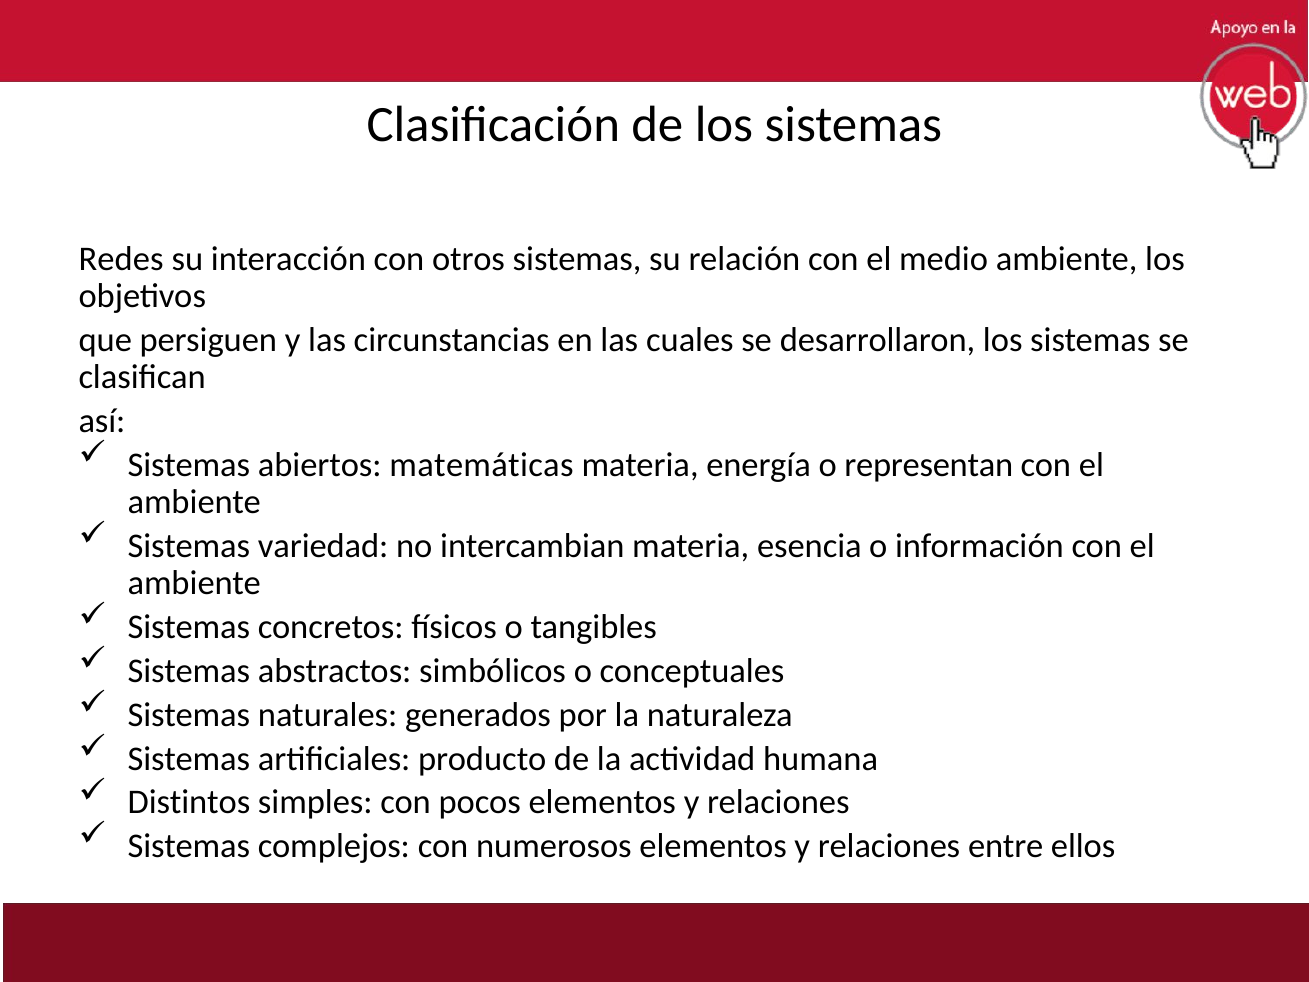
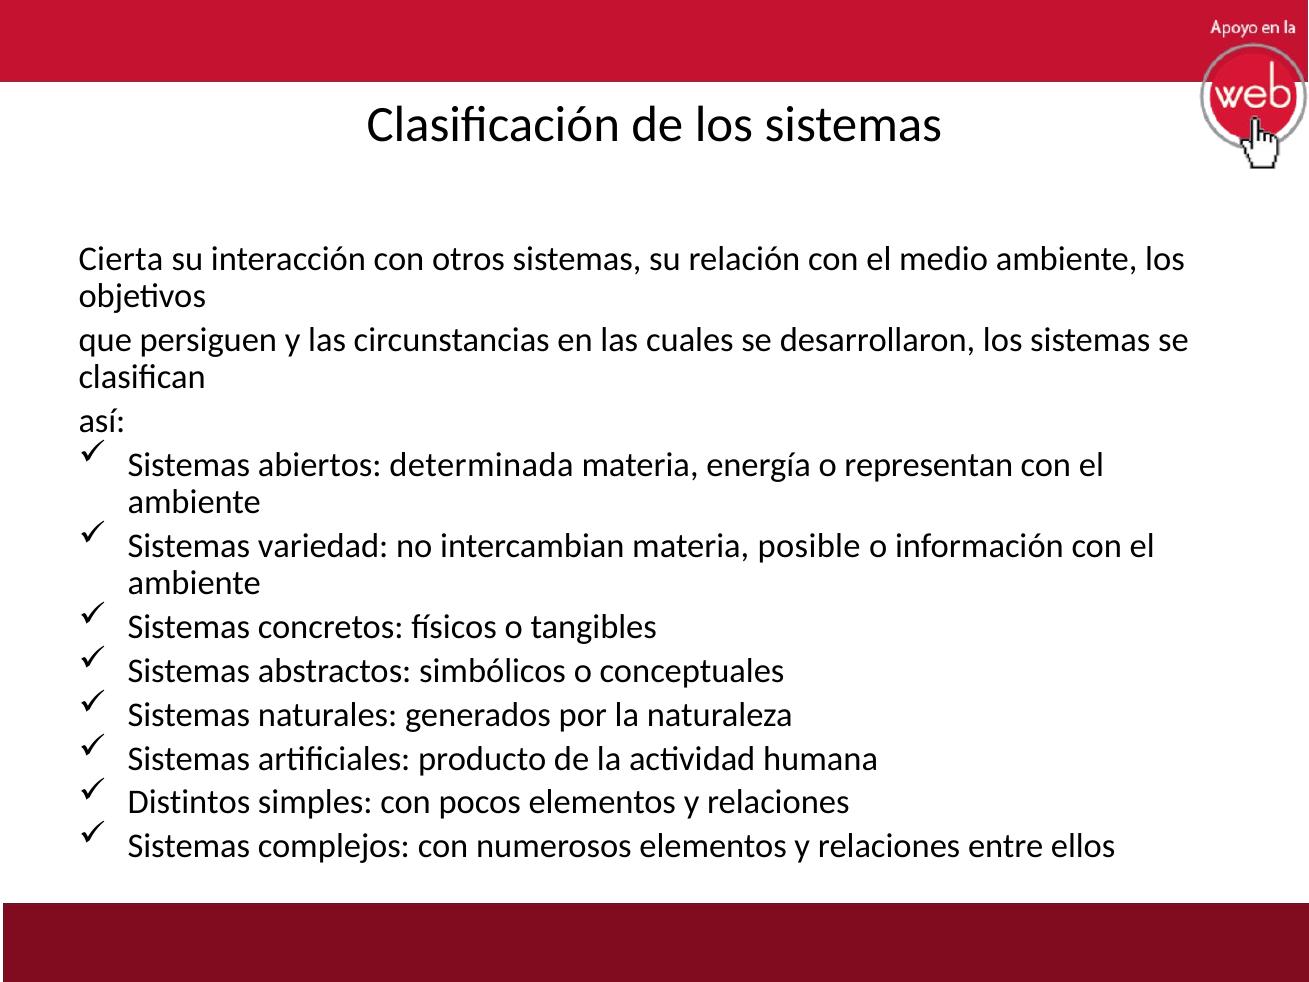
Redes: Redes -> Cierta (121, 259)
matemáticas: matemáticas -> determinada (481, 465)
esencia: esencia -> posible (809, 546)
